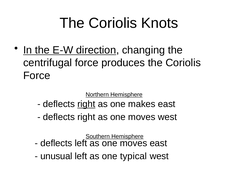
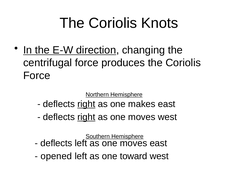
right underline: none -> present (86, 117)
unusual: unusual -> opened (56, 156)
typical: typical -> toward (134, 156)
